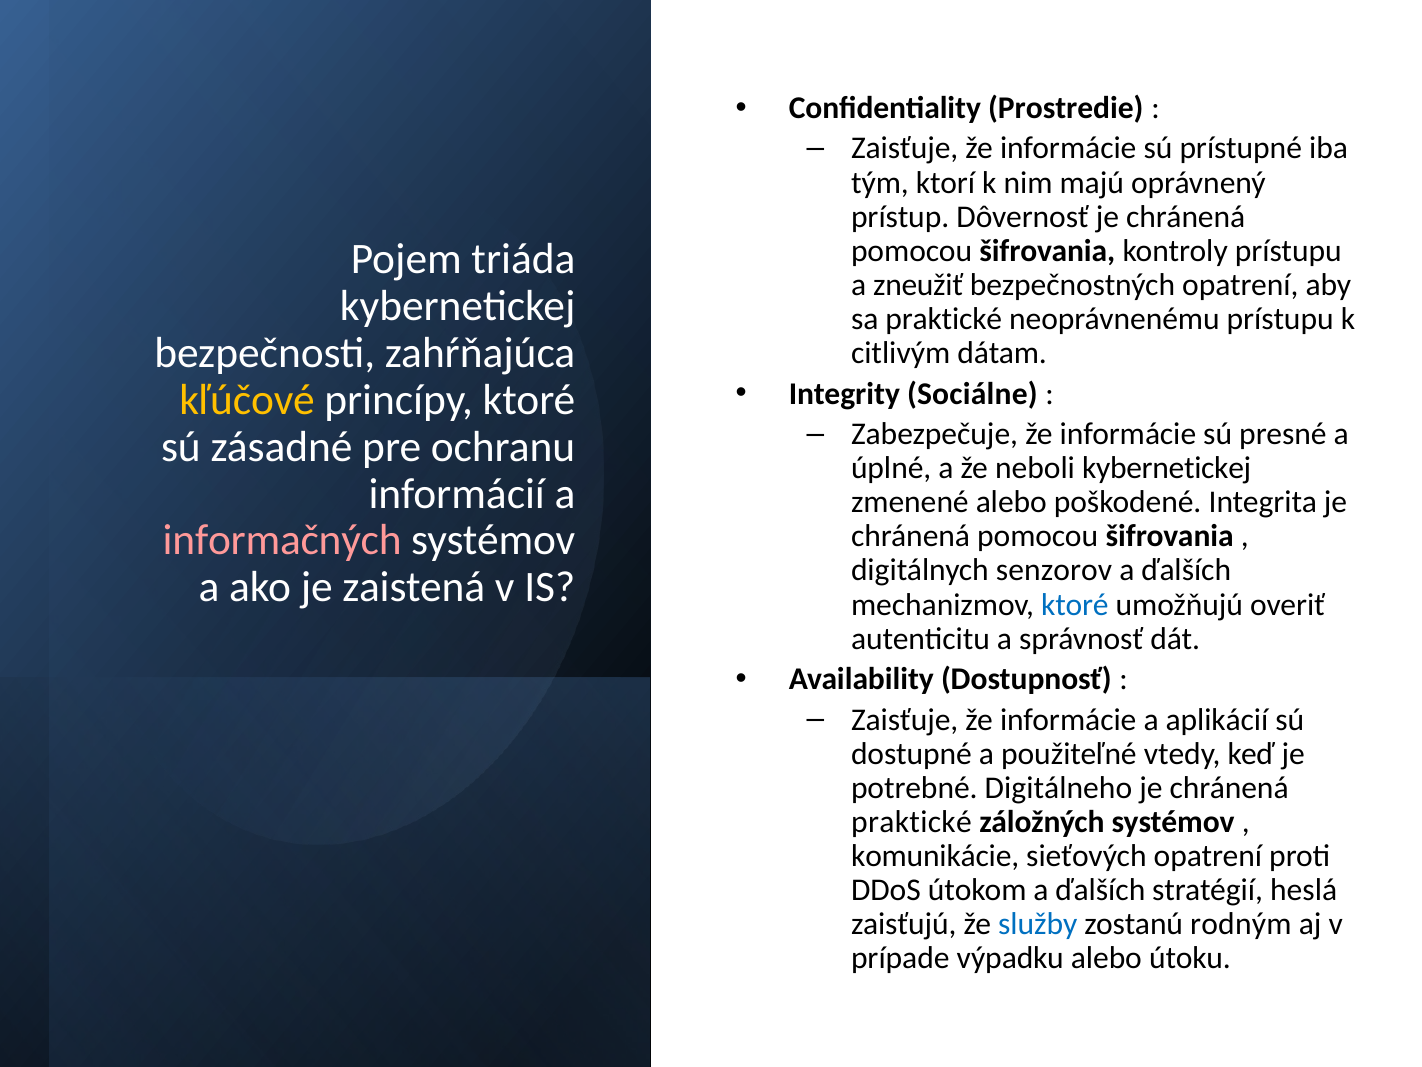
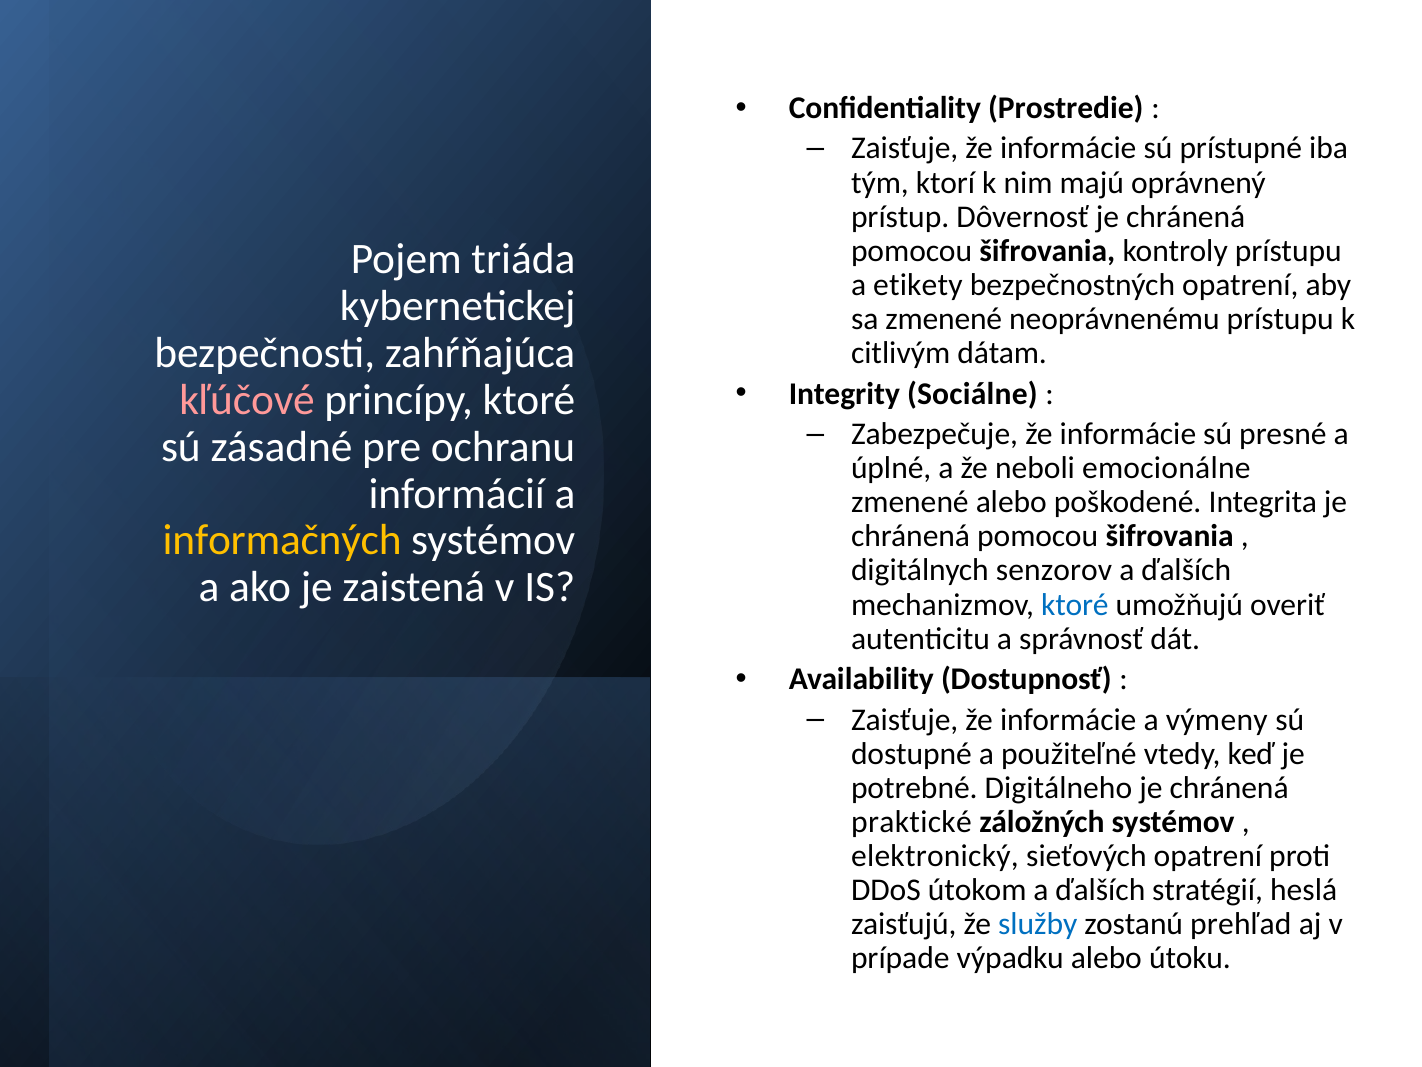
zneužiť: zneužiť -> etikety (918, 285)
sa praktické: praktické -> zmenené (944, 319)
kľúčové colour: yellow -> pink (247, 400)
neboli kybernetickej: kybernetickej -> emocionálne (1166, 468)
informačných colour: pink -> yellow (282, 540)
aplikácií: aplikácií -> výmeny (1217, 719)
komunikácie: komunikácie -> elektronický (935, 856)
rodným: rodným -> prehľad (1241, 924)
